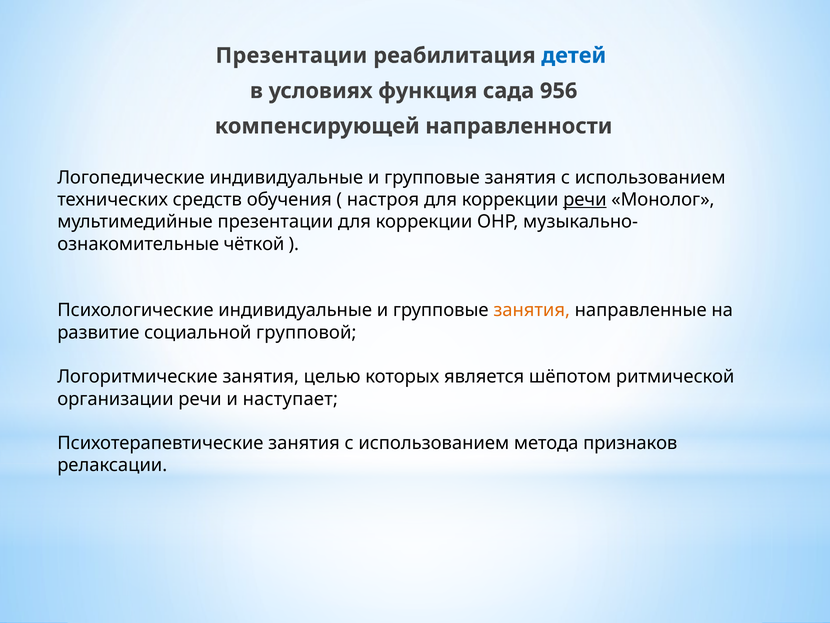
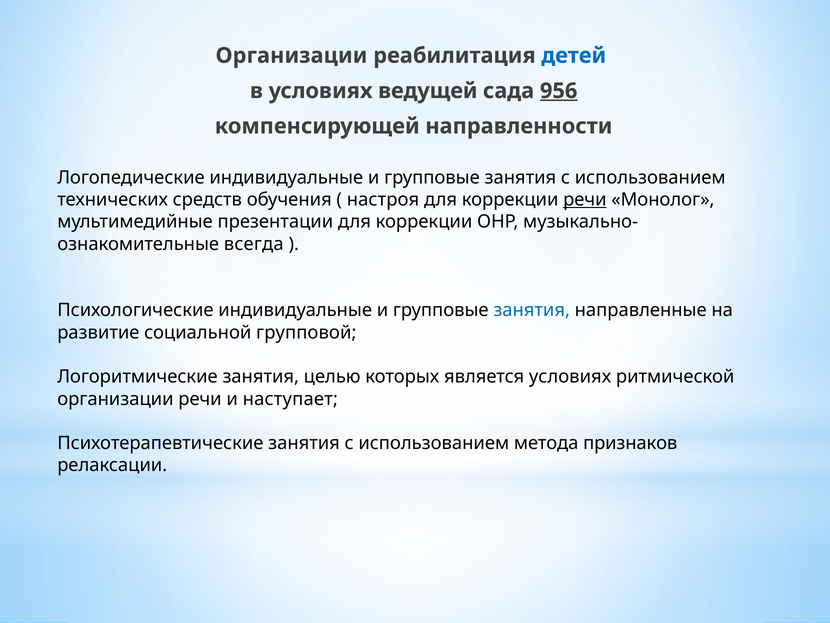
Презентации: Презентации -> Организации (291, 56)
функция: функция -> ведущей (428, 91)
956 underline: none -> present (559, 91)
чёткой: чёткой -> всегда (254, 244)
занятия colour: orange -> blue (532, 310)
является шёпотом: шёпотом -> условиях (570, 377)
